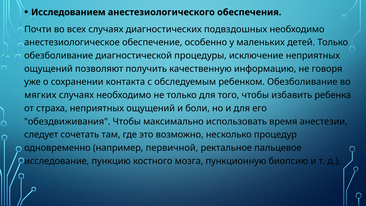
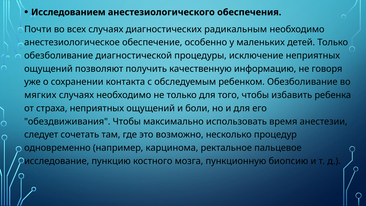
подвздошных: подвздошных -> радикальным (236, 29)
первичной: первичной -> карцинома (172, 148)
